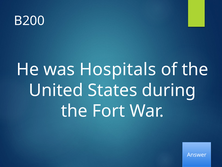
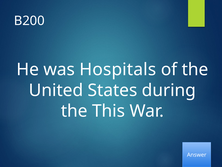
Fort: Fort -> This (109, 111)
